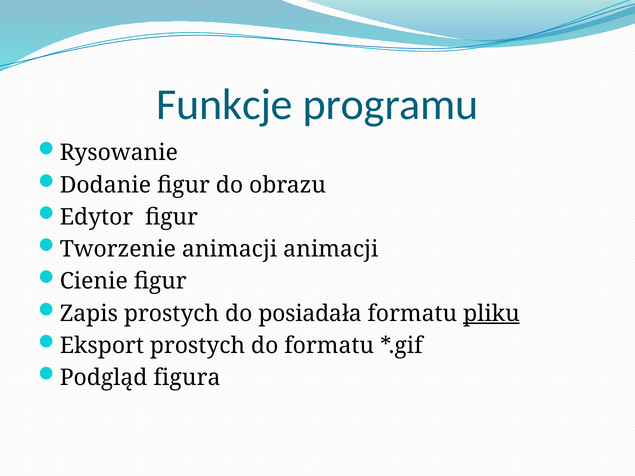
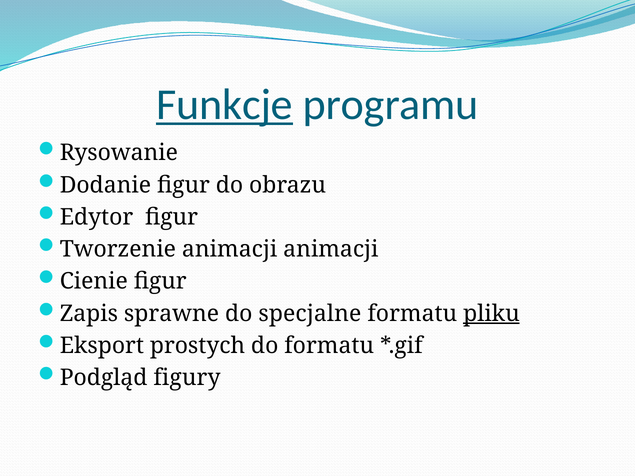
Funkcje underline: none -> present (225, 105)
Zapis prostych: prostych -> sprawne (172, 314)
posiadała: posiadała -> specjalne (310, 314)
figura: figura -> figury (187, 378)
